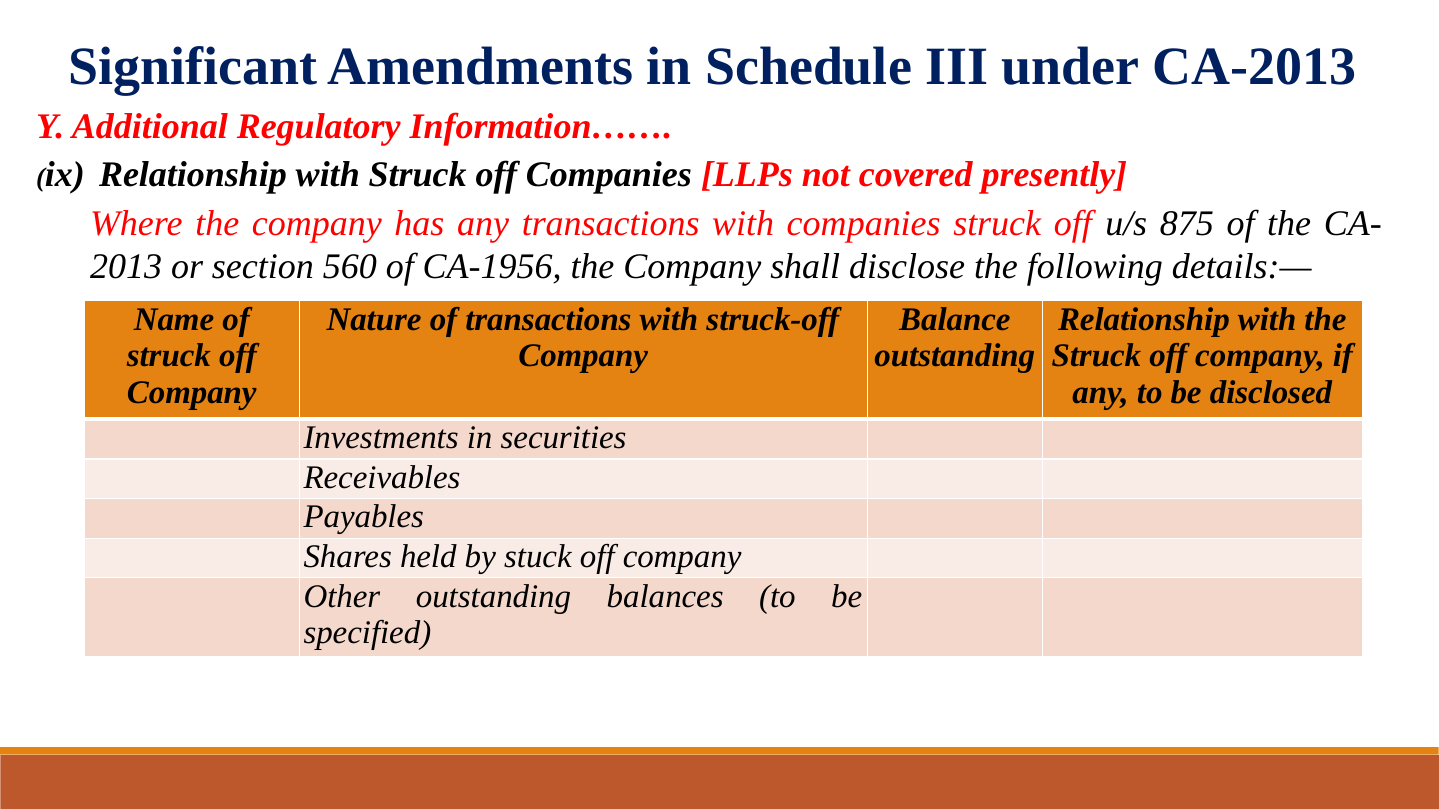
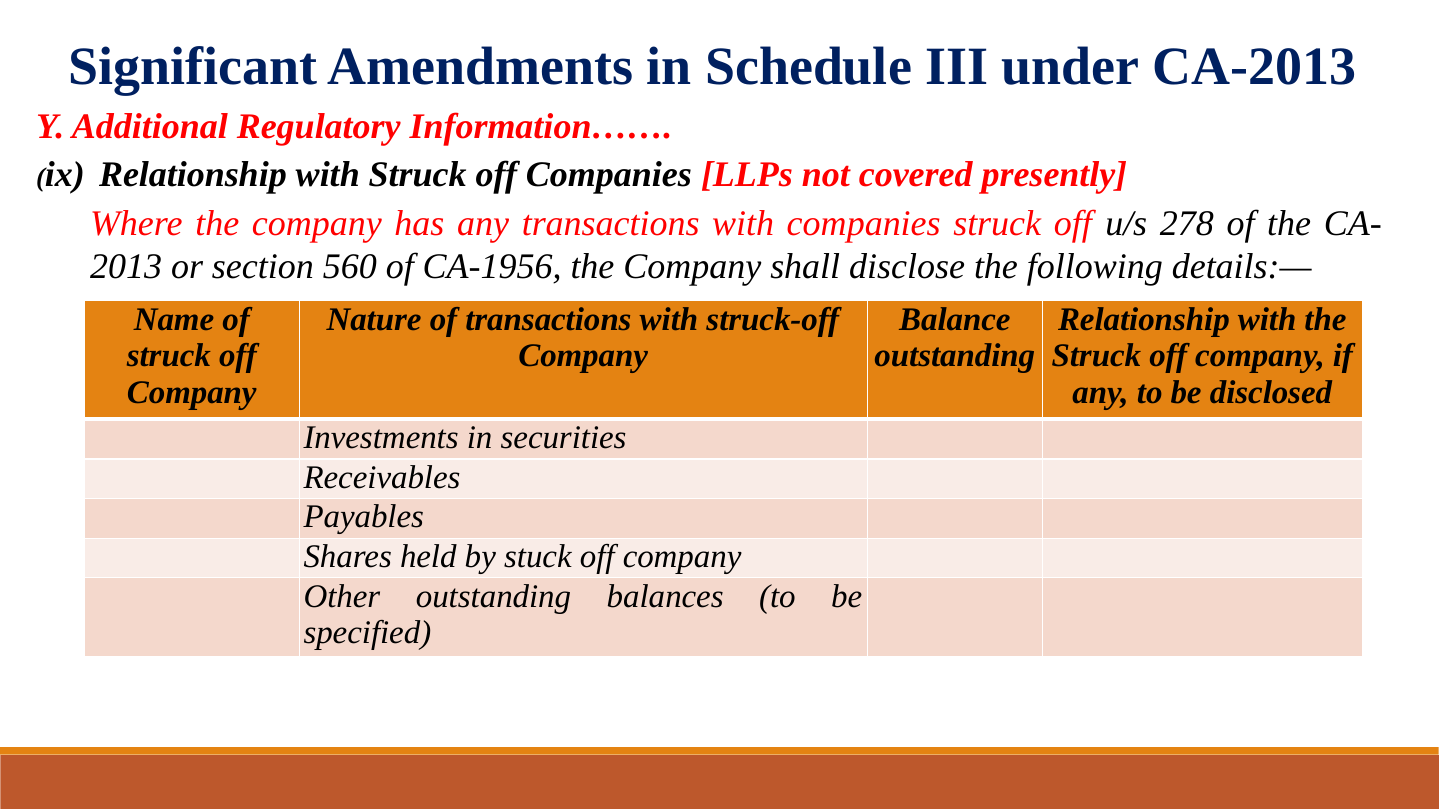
875: 875 -> 278 (1187, 224)
